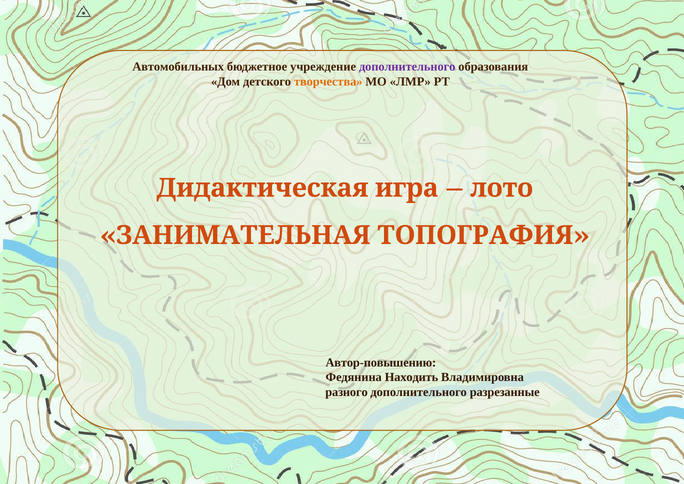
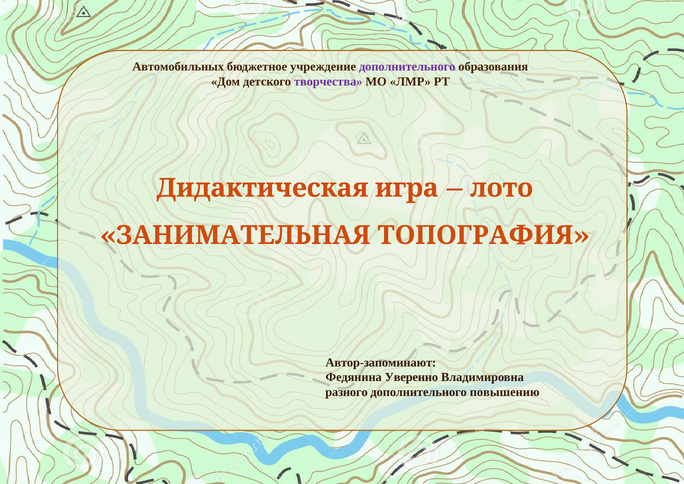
творчества colour: orange -> purple (328, 82)
Автор-повышению: Автор-повышению -> Автор-запоминают (381, 363)
Находить: Находить -> Уверенно (411, 378)
разрезанные: разрезанные -> повышению (505, 393)
